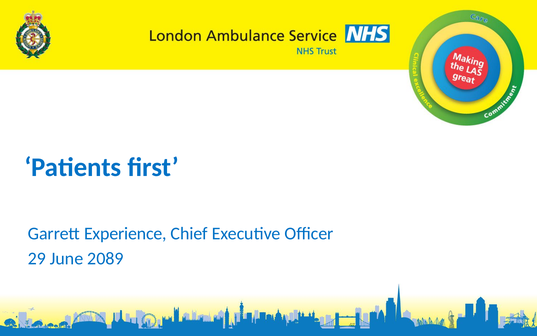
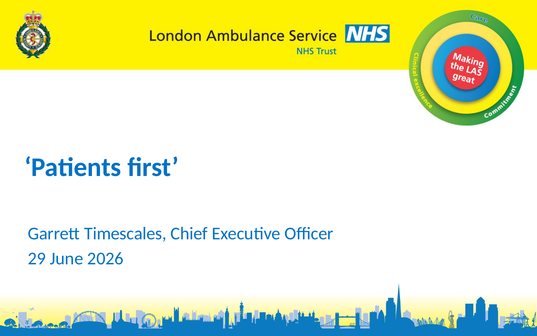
Experience: Experience -> Timescales (125, 233)
2089: 2089 -> 2026 (105, 258)
